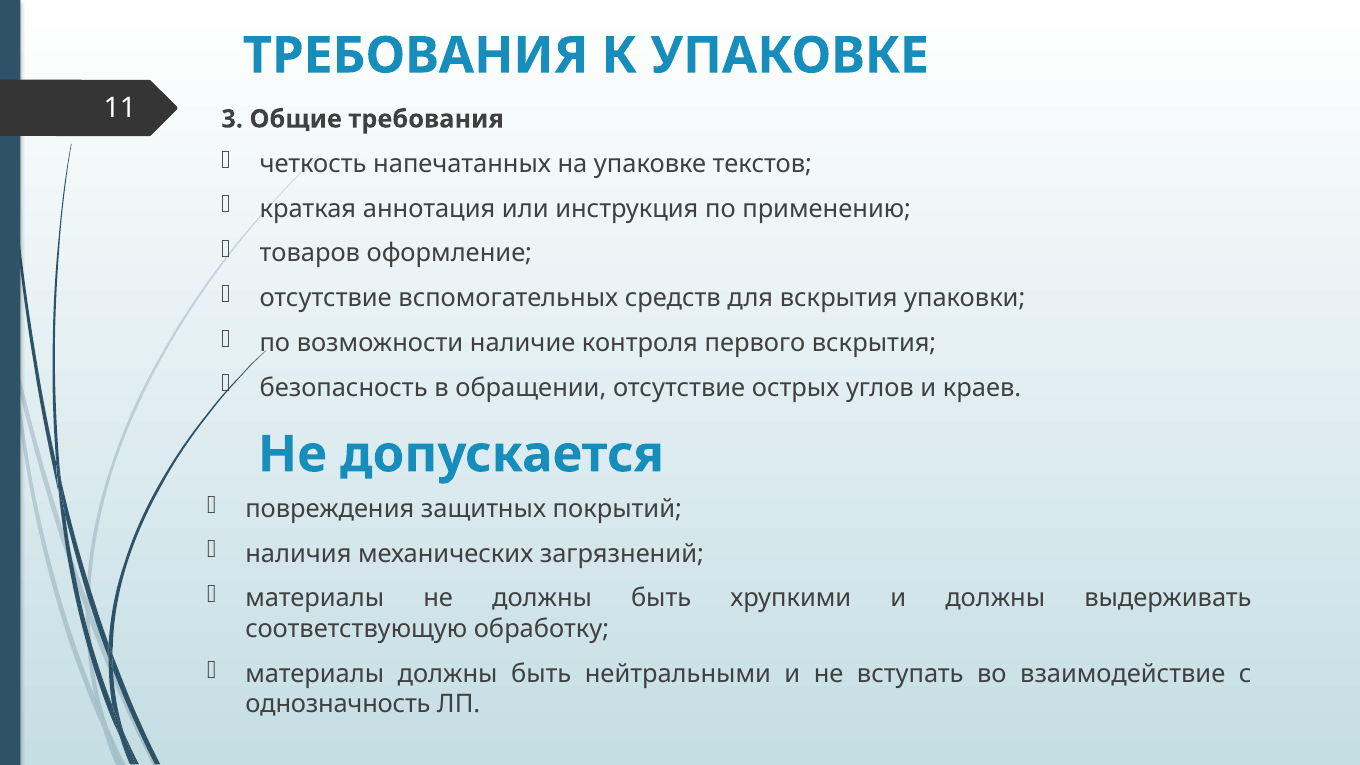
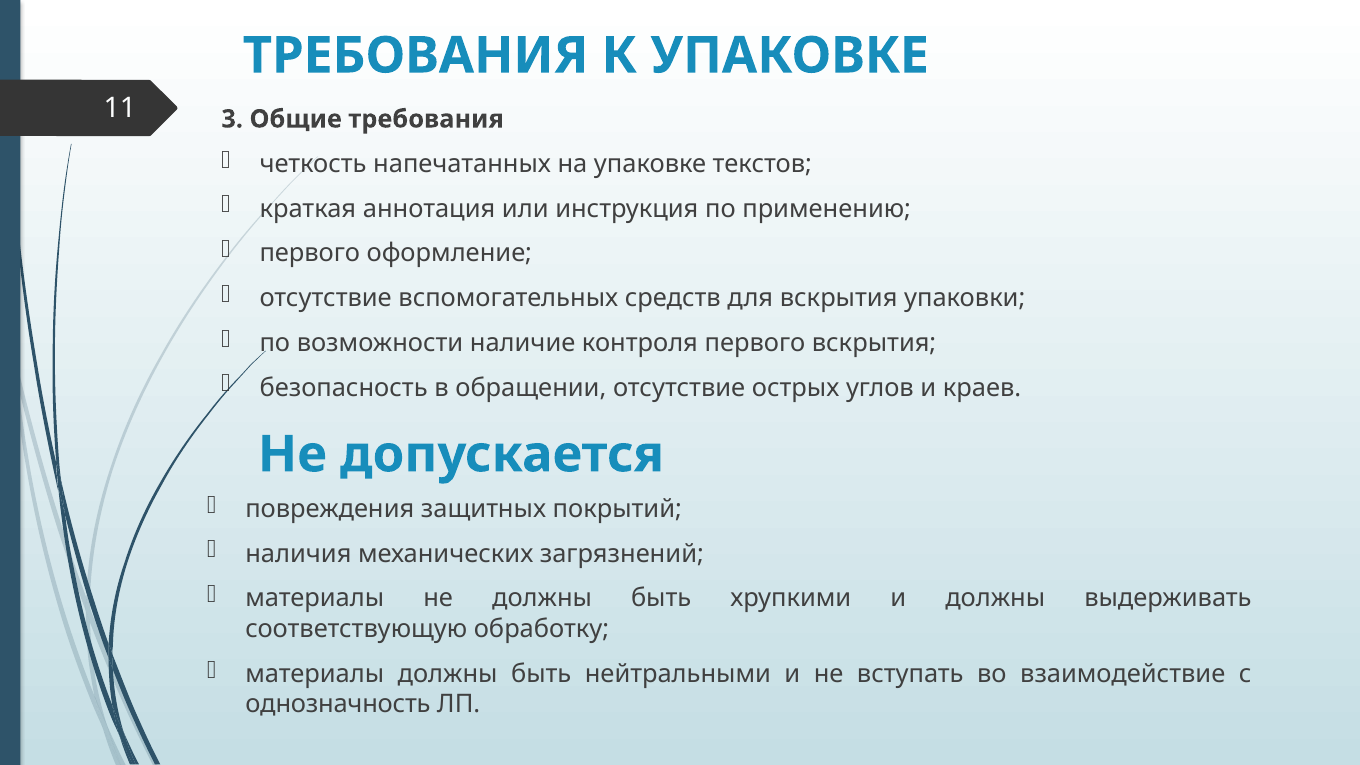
товаров: товаров -> первого (310, 253)
